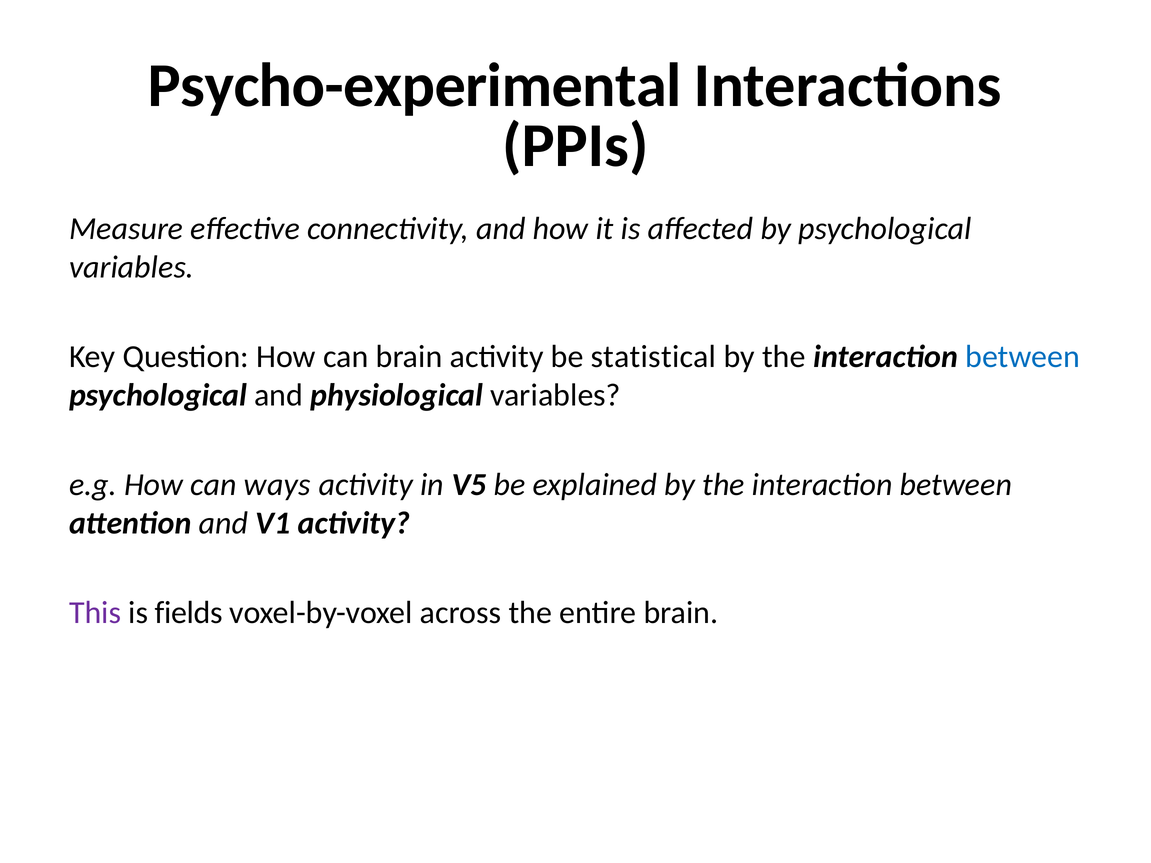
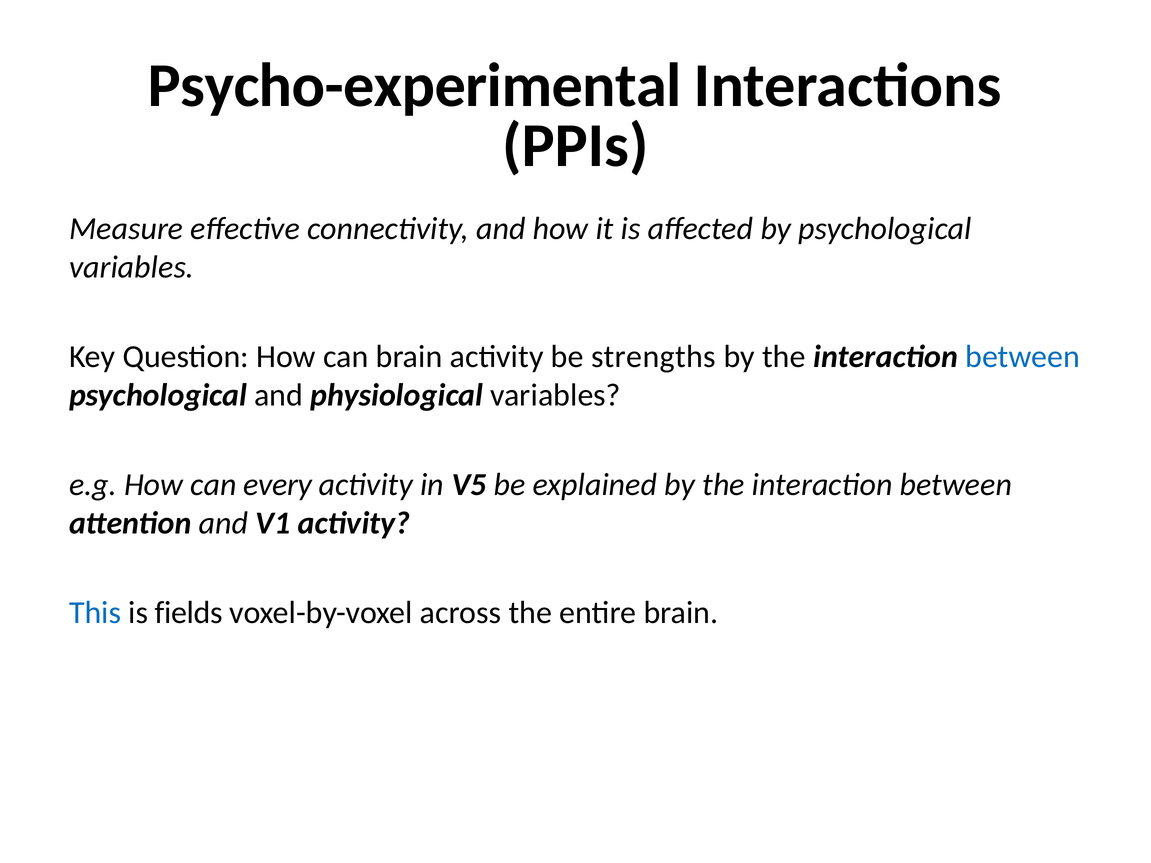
statistical: statistical -> strengths (653, 357)
ways: ways -> every (278, 485)
This colour: purple -> blue (95, 613)
